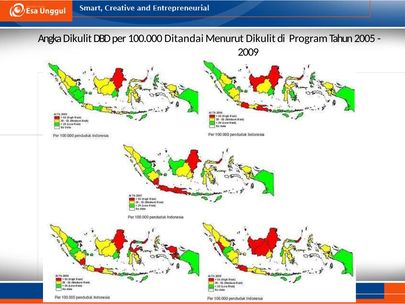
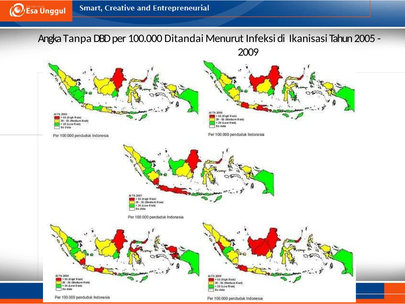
Angka Dikulit: Dikulit -> Tanpa (77, 39)
Menurut Dikulit: Dikulit -> Infeksi (261, 39)
Program: Program -> Ikanisasi (308, 39)
